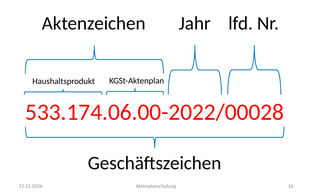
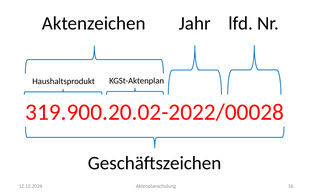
533.174.06.00-2022/00028: 533.174.06.00-2022/00028 -> 319.900.20.02-2022/00028 (155, 112)
